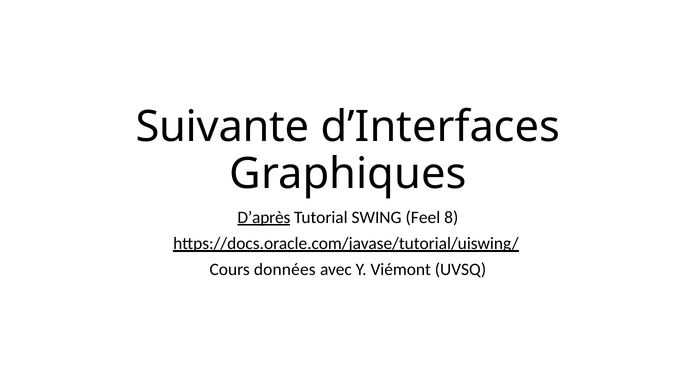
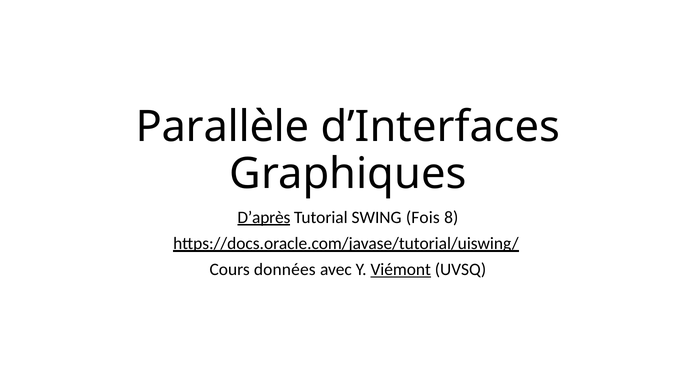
Suivante: Suivante -> Parallèle (223, 127)
Feel: Feel -> Fois (423, 218)
Viémont underline: none -> present (401, 270)
